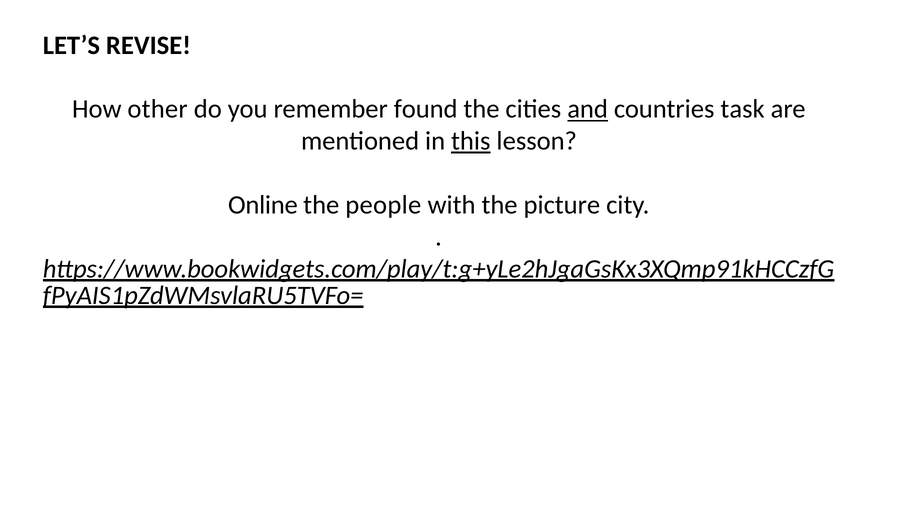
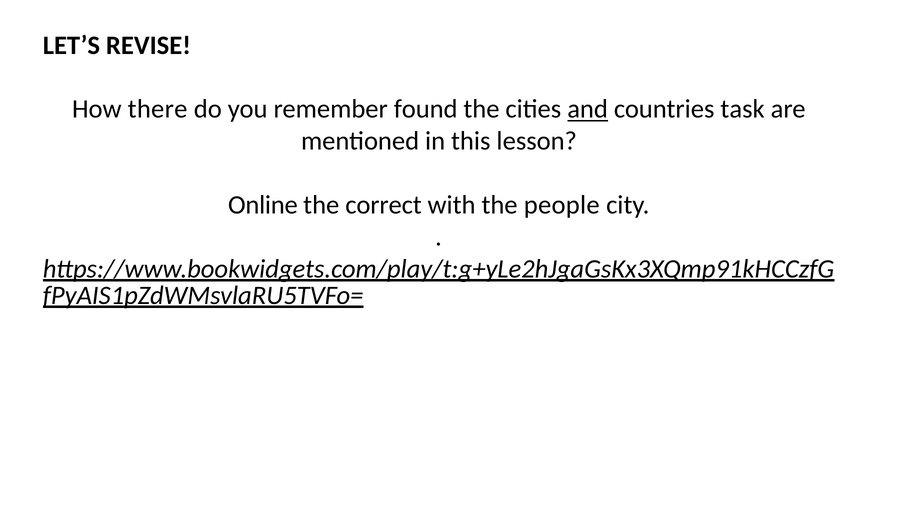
other: other -> there (158, 109)
this underline: present -> none (471, 141)
people: people -> correct (383, 205)
picture: picture -> people (562, 205)
